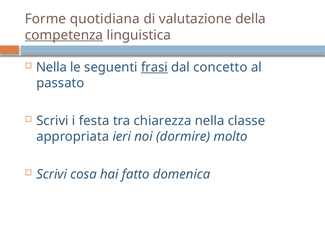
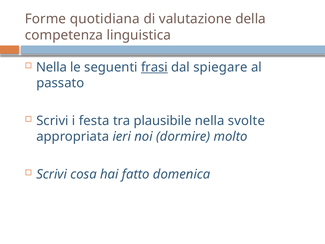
competenza underline: present -> none (64, 35)
concetto: concetto -> spiegare (220, 67)
chiarezza: chiarezza -> plausibile (163, 121)
classe: classe -> svolte (246, 121)
